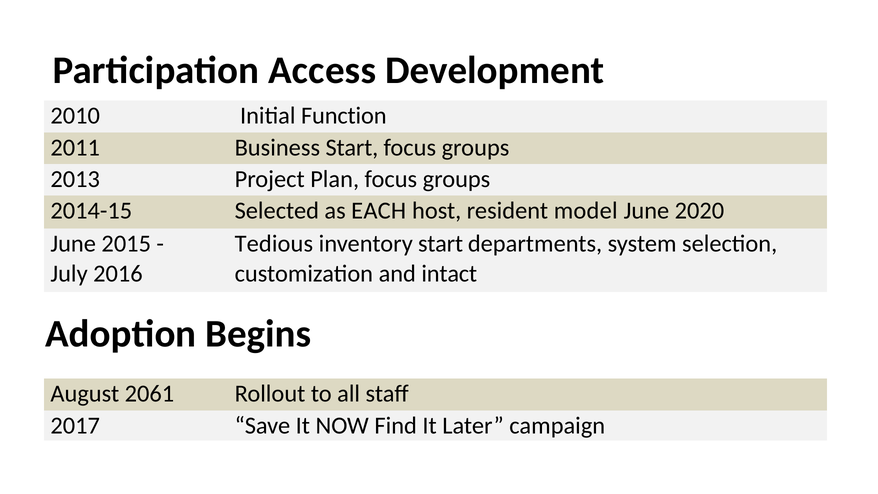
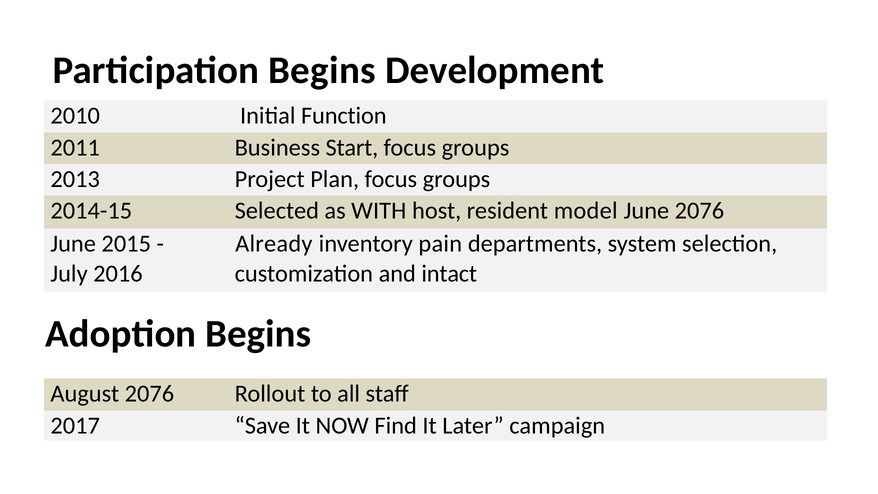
Participation Access: Access -> Begins (322, 70)
EACH: EACH -> WITH (379, 211)
June 2020: 2020 -> 2076 (699, 211)
Tedious: Tedious -> Already (274, 244)
inventory start: start -> pain (440, 244)
August 2061: 2061 -> 2076 (149, 394)
